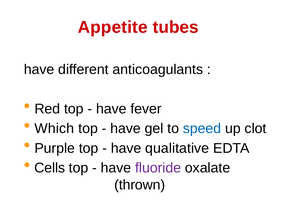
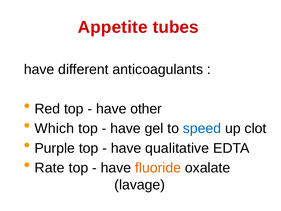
fever: fever -> other (146, 109)
Cells: Cells -> Rate (50, 168)
fluoride colour: purple -> orange (158, 168)
thrown: thrown -> lavage (140, 185)
